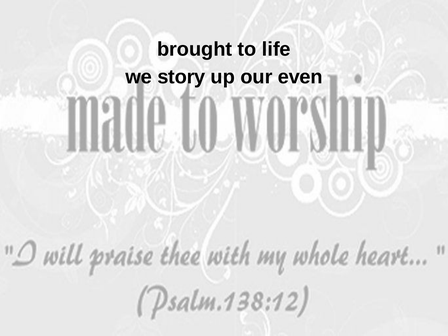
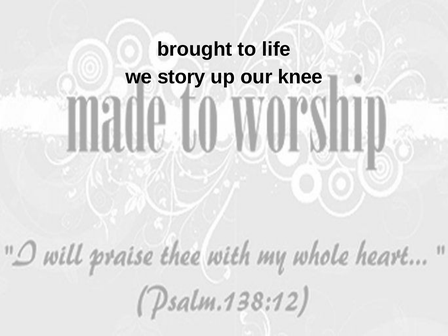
even: even -> knee (300, 77)
